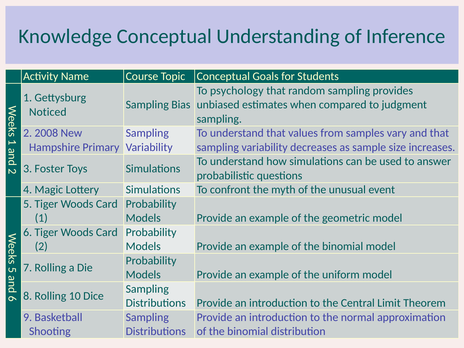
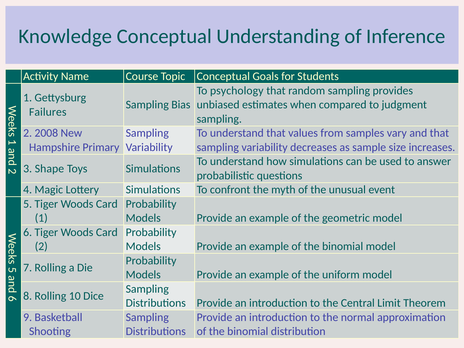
Noticed: Noticed -> Failures (48, 112)
Foster: Foster -> Shape (49, 169)
